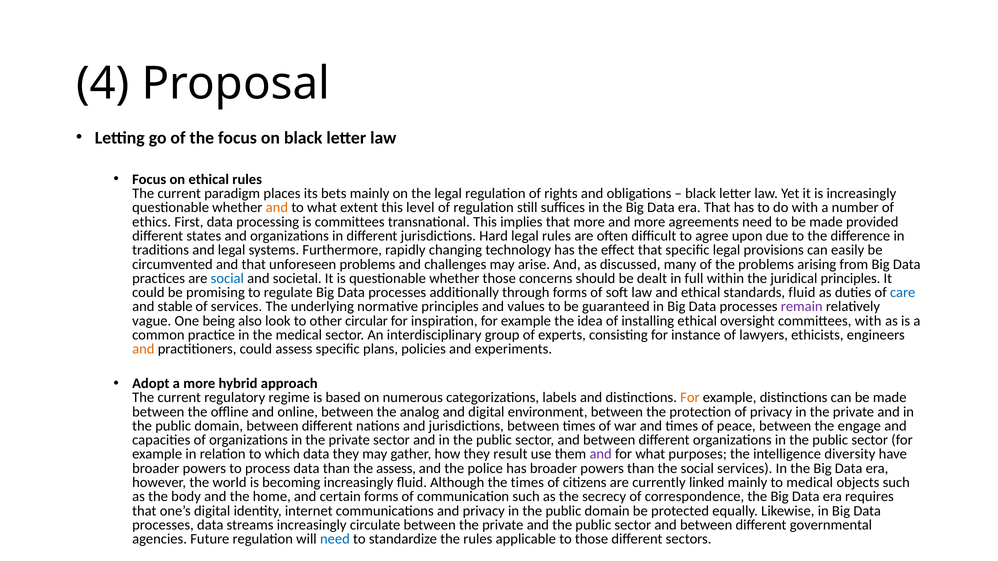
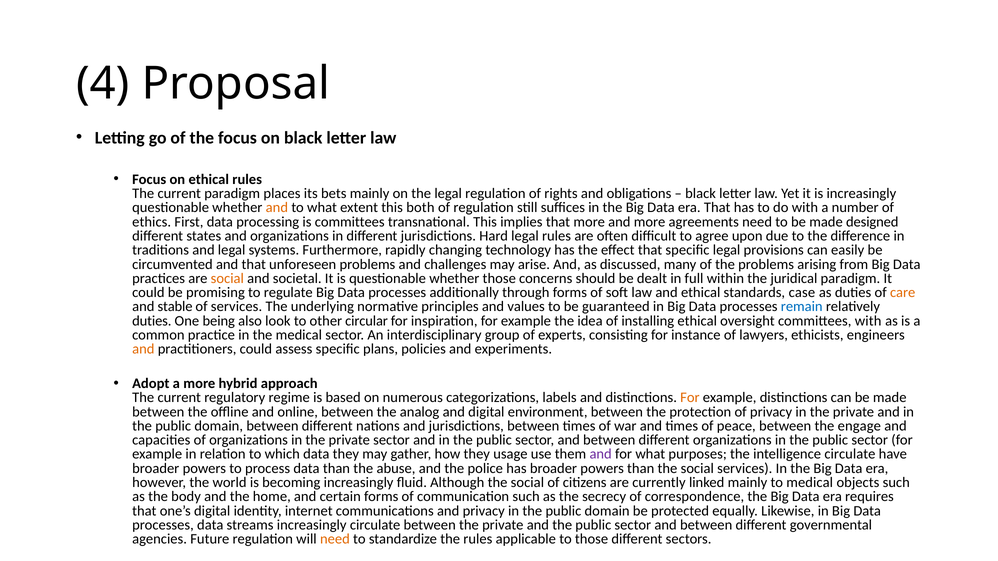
level: level -> both (420, 208)
provided: provided -> designed (872, 222)
social colour: blue -> orange (227, 279)
juridical principles: principles -> paradigm (850, 279)
standards fluid: fluid -> case (802, 293)
care colour: blue -> orange (903, 293)
remain colour: purple -> blue (802, 307)
vague: vague -> duties (152, 321)
result: result -> usage (510, 454)
intelligence diversity: diversity -> circulate (850, 454)
the assess: assess -> abuse (396, 469)
Although the times: times -> social (527, 483)
need colour: blue -> orange (335, 539)
